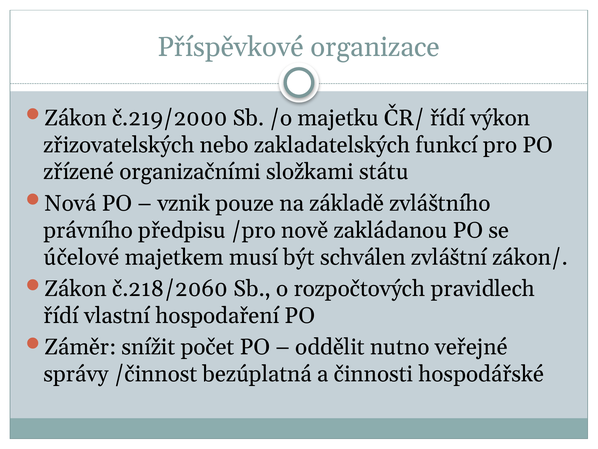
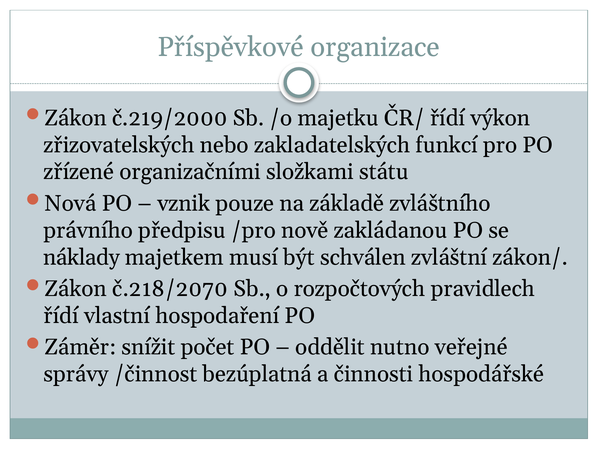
účelové: účelové -> náklady (82, 257)
č.218/2060: č.218/2060 -> č.218/2070 (170, 288)
